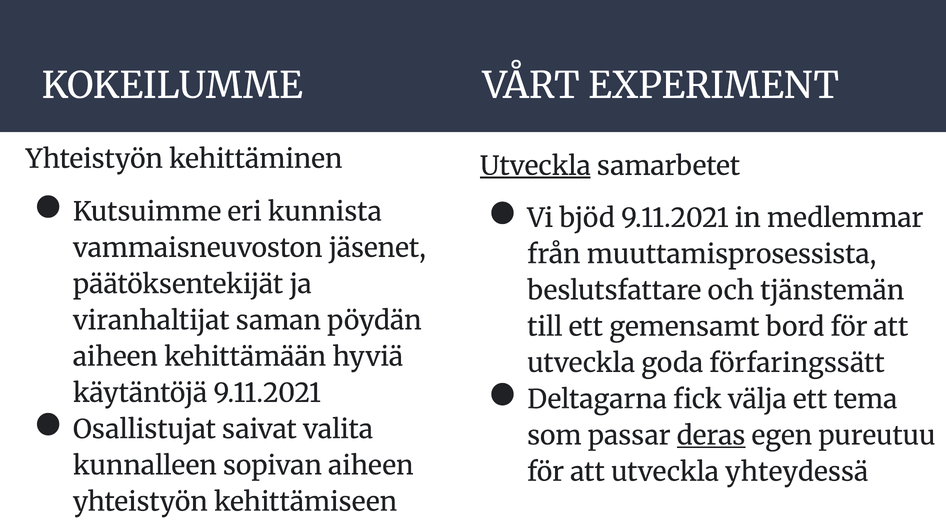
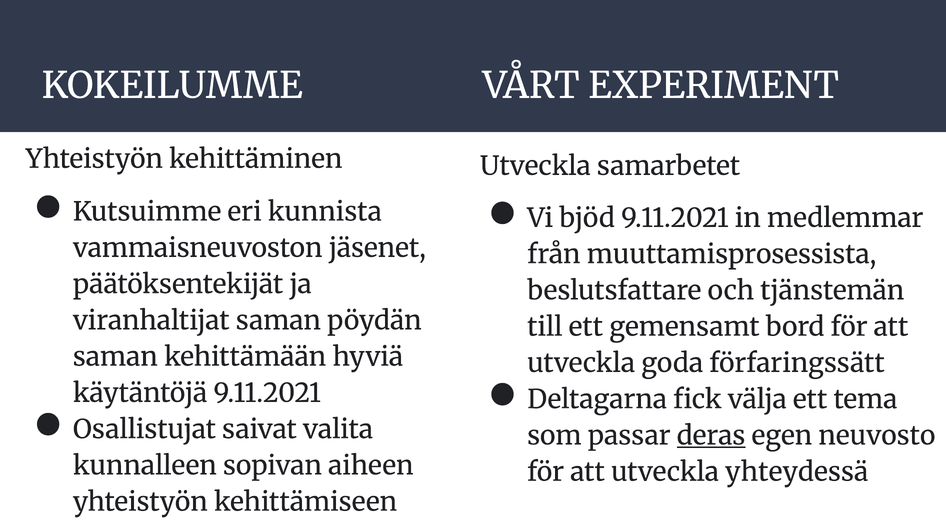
Utveckla underline: present -> none (535, 166)
aiheen: aiheen -> saman (115, 357)
pureutuu: pureutuu -> neuvosto (877, 436)
